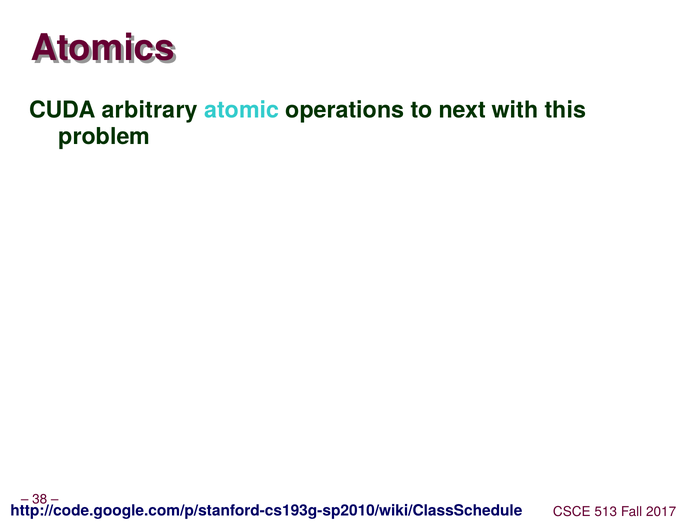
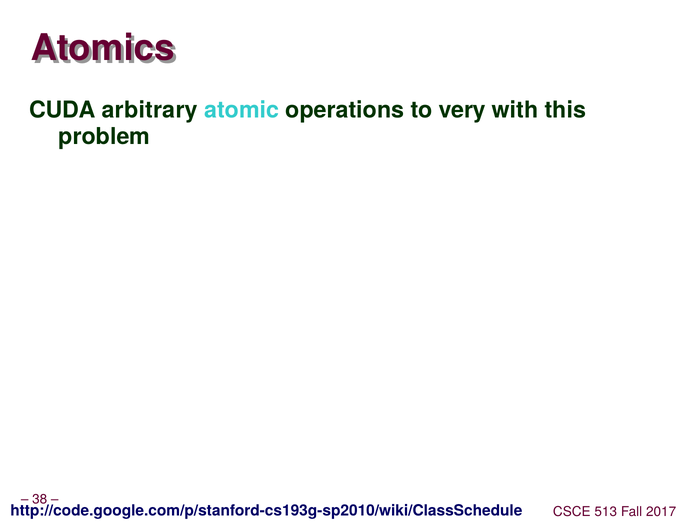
next: next -> very (462, 110)
